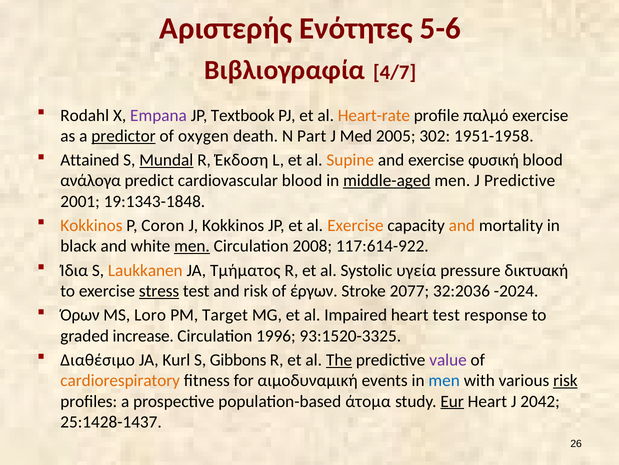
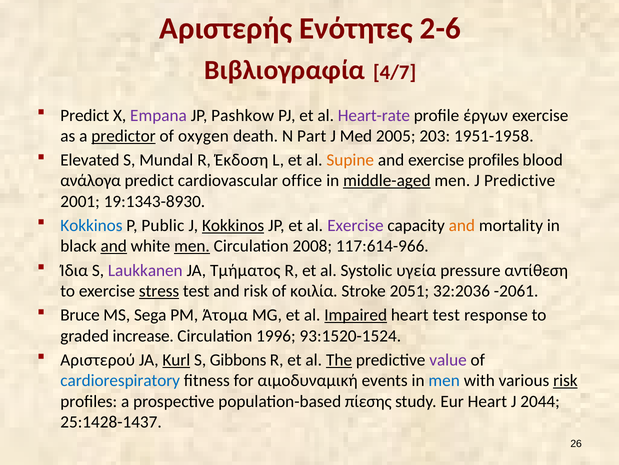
5-6: 5-6 -> 2-6 (440, 28)
Rodahl: Rodahl -> Predict (85, 115)
Textbook: Textbook -> Pashkow (243, 115)
Heart-rate colour: orange -> purple (374, 115)
παλμό: παλμό -> έργων (486, 115)
302: 302 -> 203 (435, 136)
Attained: Attained -> Elevated (90, 160)
Mundal underline: present -> none (166, 160)
exercise φυσική: φυσική -> profiles (494, 160)
cardiovascular blood: blood -> office (302, 181)
19:1343-1848: 19:1343-1848 -> 19:1343-8930 (154, 201)
Kokkinos colour: orange -> blue (91, 225)
Coron: Coron -> Public (163, 225)
Kokkinos underline: none -> present (233, 225)
Exercise colour: orange -> purple (355, 225)
and underline: none -> present (114, 246)
117:614-922: 117:614-922 -> 117:614-966 (382, 246)
Laukkanen colour: orange -> purple (145, 270)
δικτυακή: δικτυακή -> αντίθεση (536, 270)
έργων: έργων -> κοιλία (314, 291)
2077: 2077 -> 2051 (409, 291)
-2024: -2024 -> -2061 (516, 291)
Όρων: Όρων -> Bruce (80, 315)
Loro: Loro -> Sega (150, 315)
Target: Target -> Άτομα (225, 315)
Impaired underline: none -> present (356, 315)
93:1520-3325: 93:1520-3325 -> 93:1520-1524 (350, 335)
Διαθέσιμο: Διαθέσιμο -> Αριστερού (98, 359)
Kurl underline: none -> present (176, 359)
cardiorespiratory colour: orange -> blue (120, 380)
άτομα: άτομα -> πίεσης (368, 401)
Eur underline: present -> none (452, 401)
2042: 2042 -> 2044 (540, 401)
